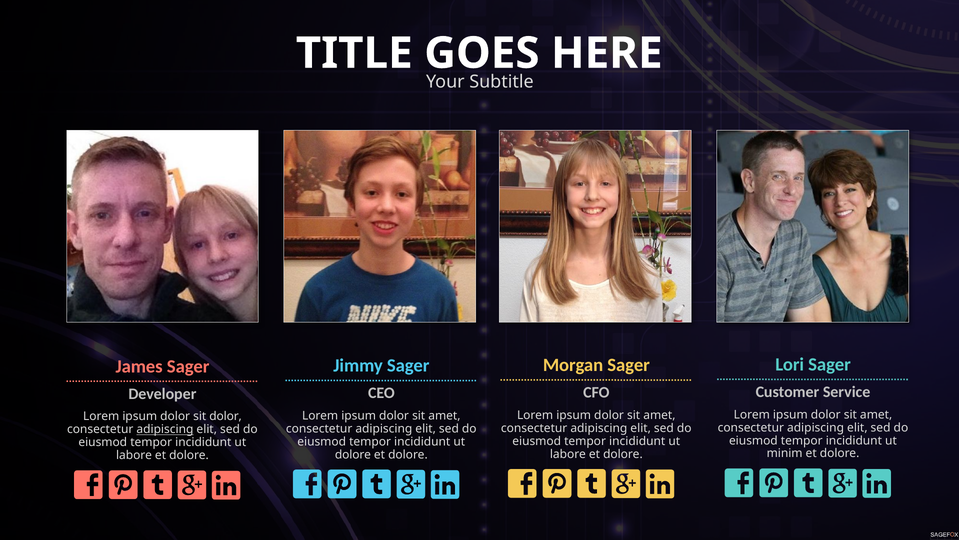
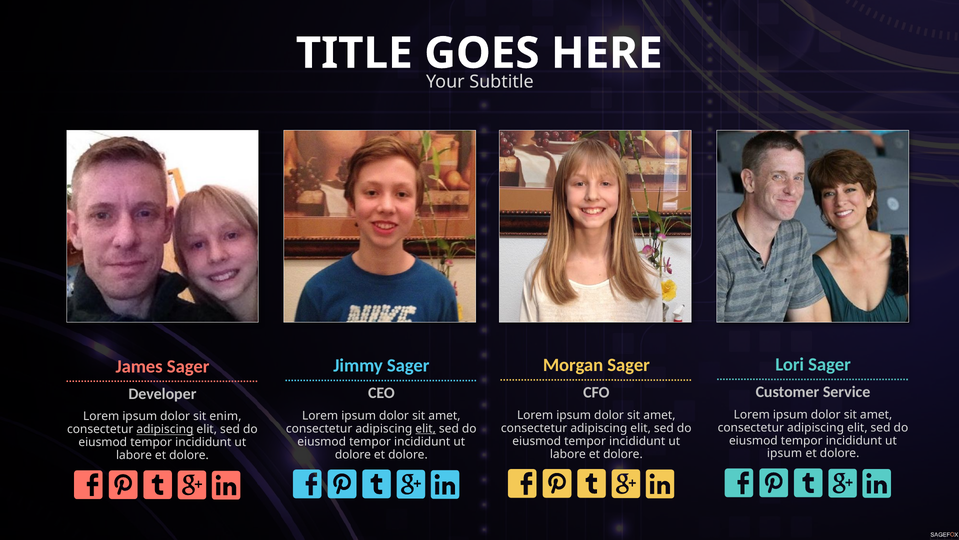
sit dolor: dolor -> enim (225, 416)
elit underline: none -> present (426, 428)
minim: minim -> ipsum (785, 453)
